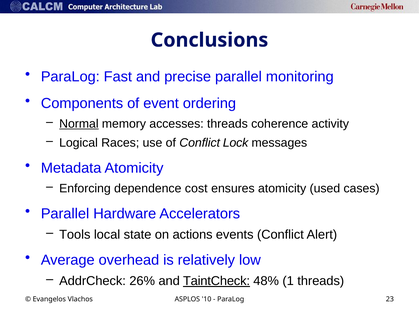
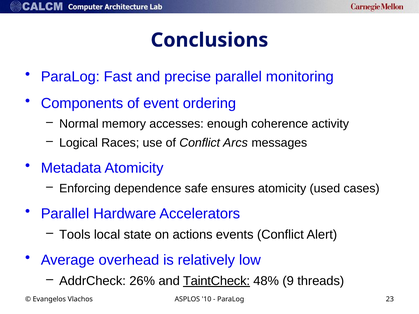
Normal underline: present -> none (79, 124)
accesses threads: threads -> enough (227, 124)
Lock: Lock -> Arcs (235, 143)
cost: cost -> safe (196, 189)
1: 1 -> 9 (288, 281)
